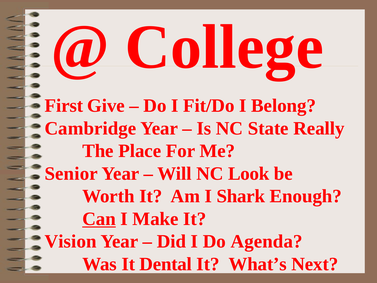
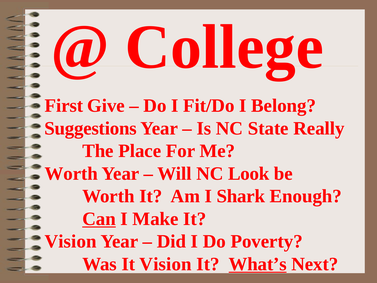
Cambridge: Cambridge -> Suggestions (91, 128)
Senior: Senior -> Worth (71, 173)
Agenda: Agenda -> Poverty (267, 241)
Was It Dental: Dental -> Vision (166, 264)
What’s underline: none -> present (258, 264)
